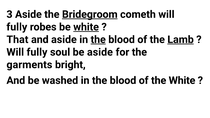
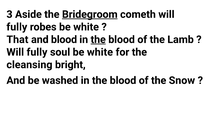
white underline: present -> none (86, 27)
and aside: aside -> blood (64, 40)
Lamb underline: present -> none (181, 40)
soul be aside: aside -> white (100, 52)
garments: garments -> cleansing (29, 65)
the White: White -> Snow (182, 81)
